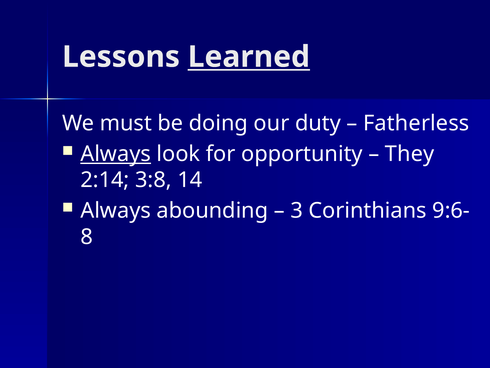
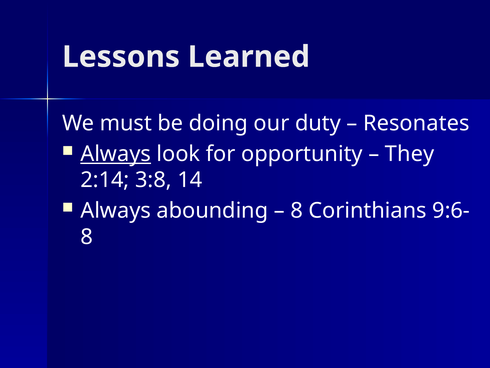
Learned underline: present -> none (249, 57)
Fatherless: Fatherless -> Resonates (416, 123)
3: 3 -> 8 (297, 210)
